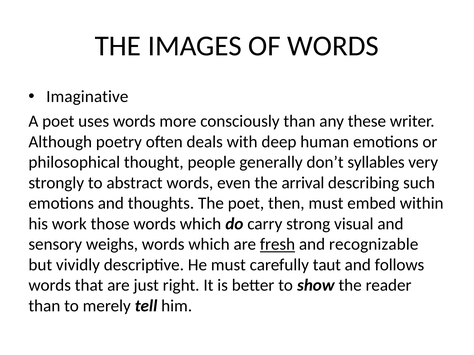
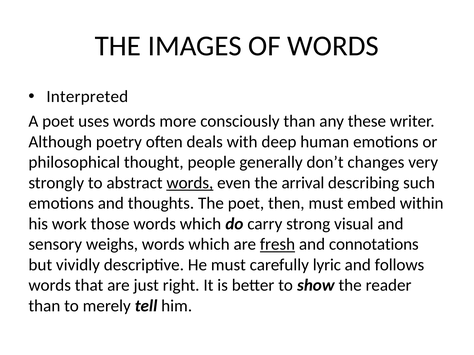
Imaginative: Imaginative -> Interpreted (87, 97)
syllables: syllables -> changes (376, 163)
words underline: none -> present (190, 183)
recognizable: recognizable -> connotations (374, 245)
taut: taut -> lyric (327, 265)
